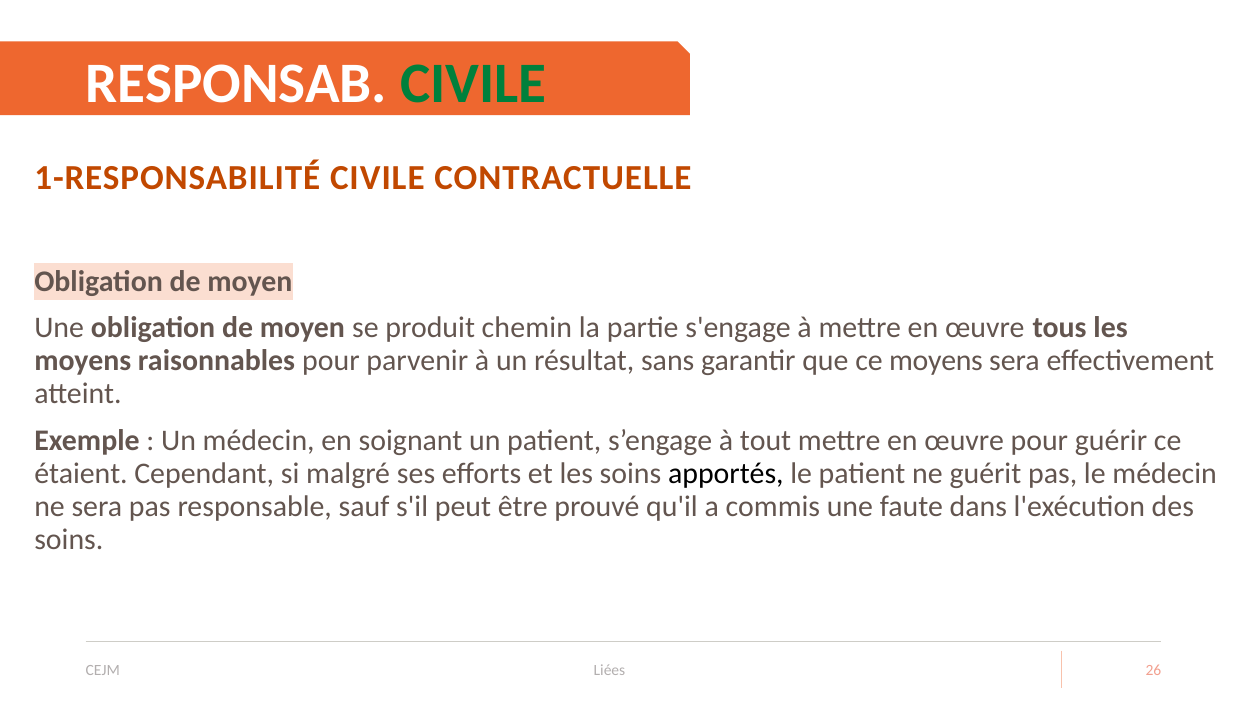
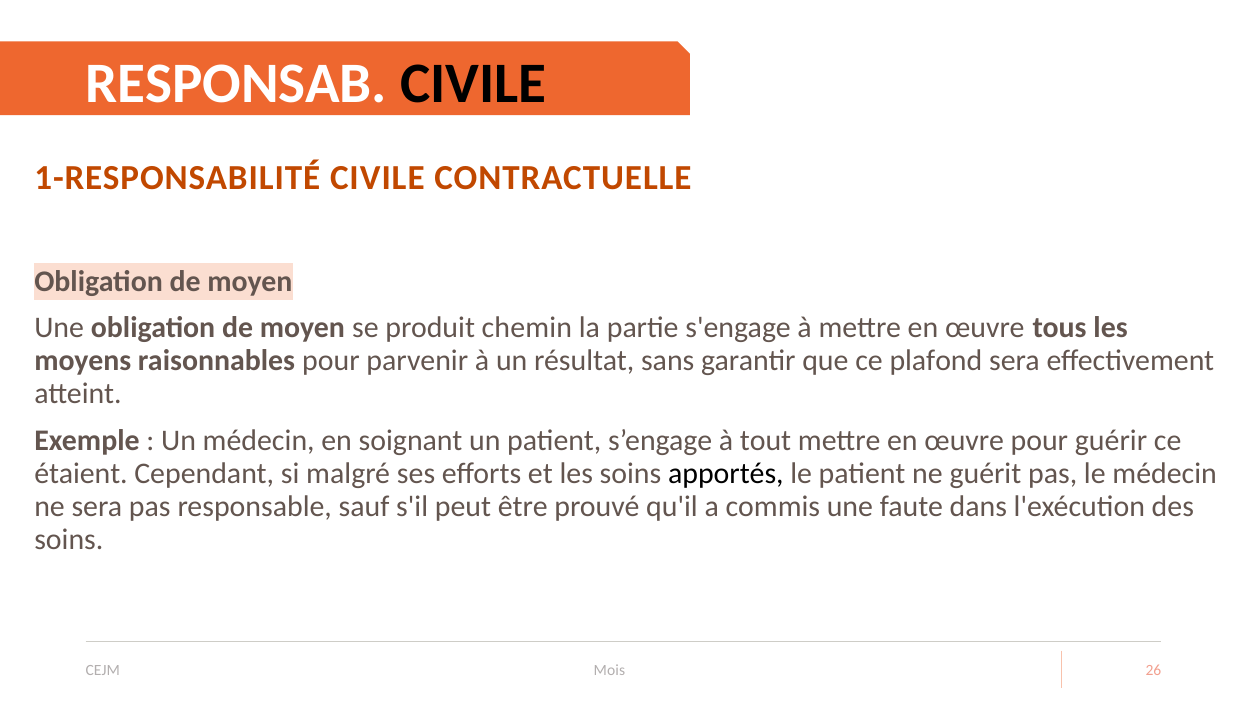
CIVILE colour: green -> black (473, 84)
ce moyens: moyens -> plafond (936, 361)
Liées: Liées -> Mois (609, 670)
